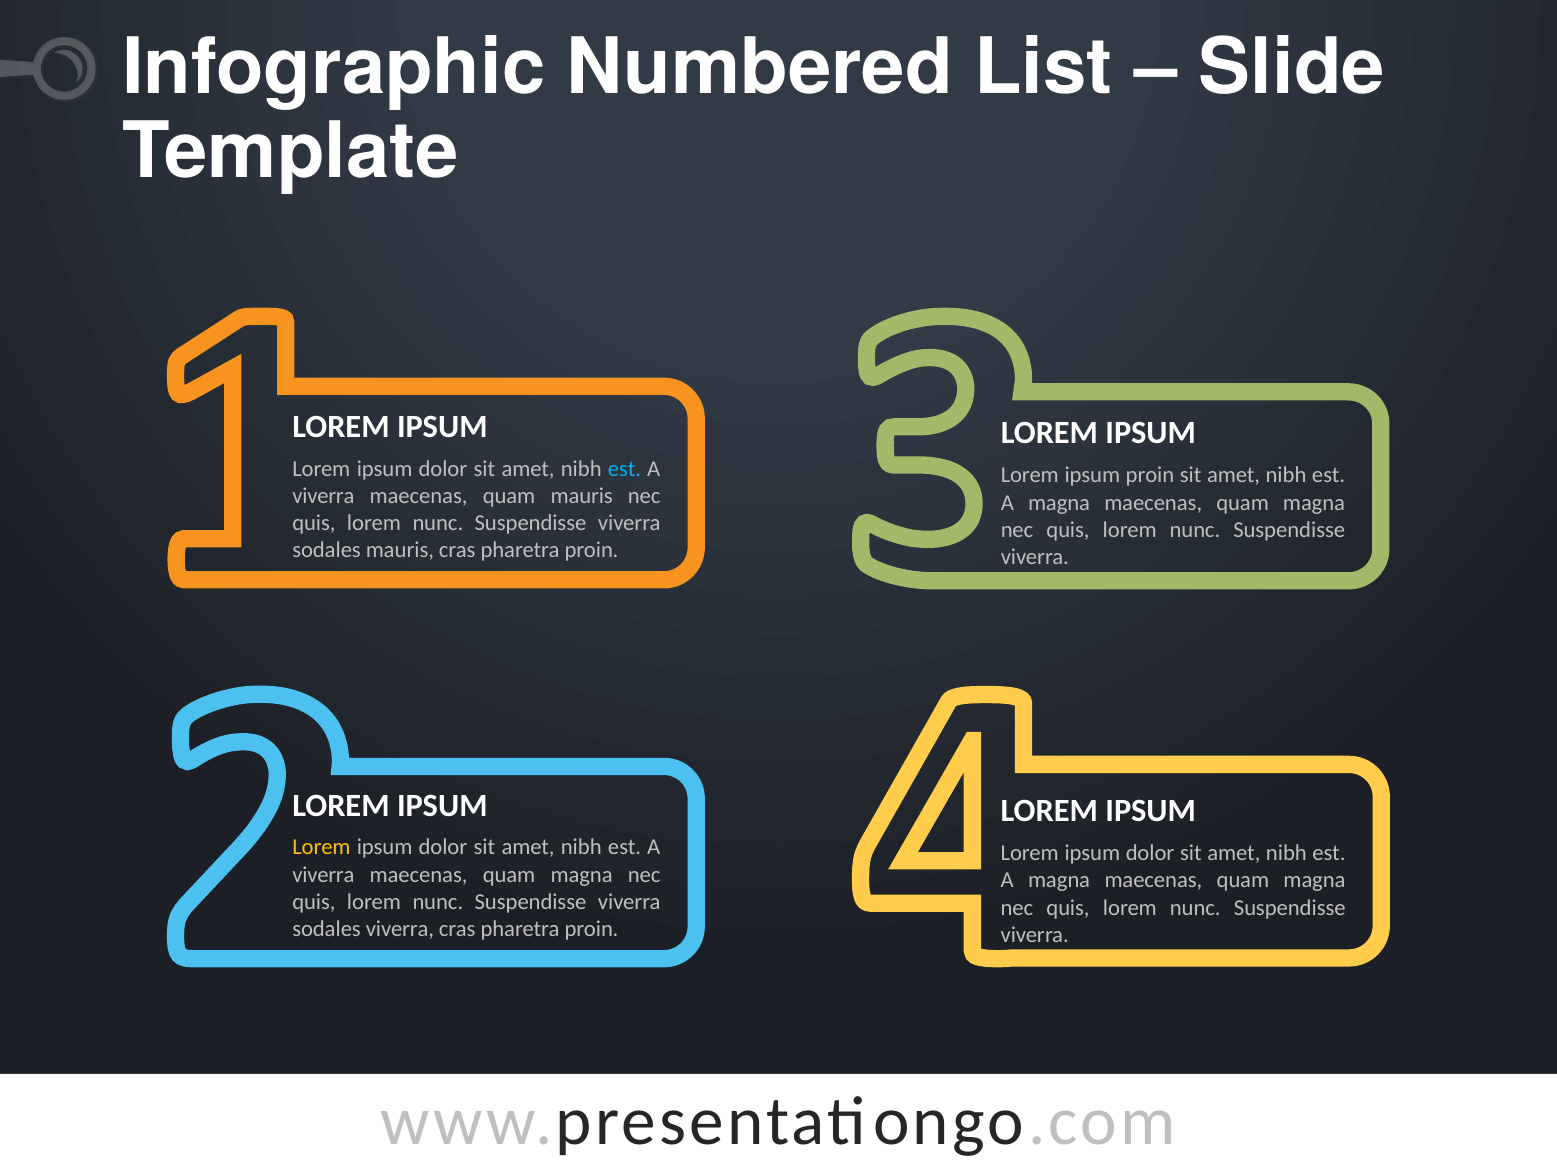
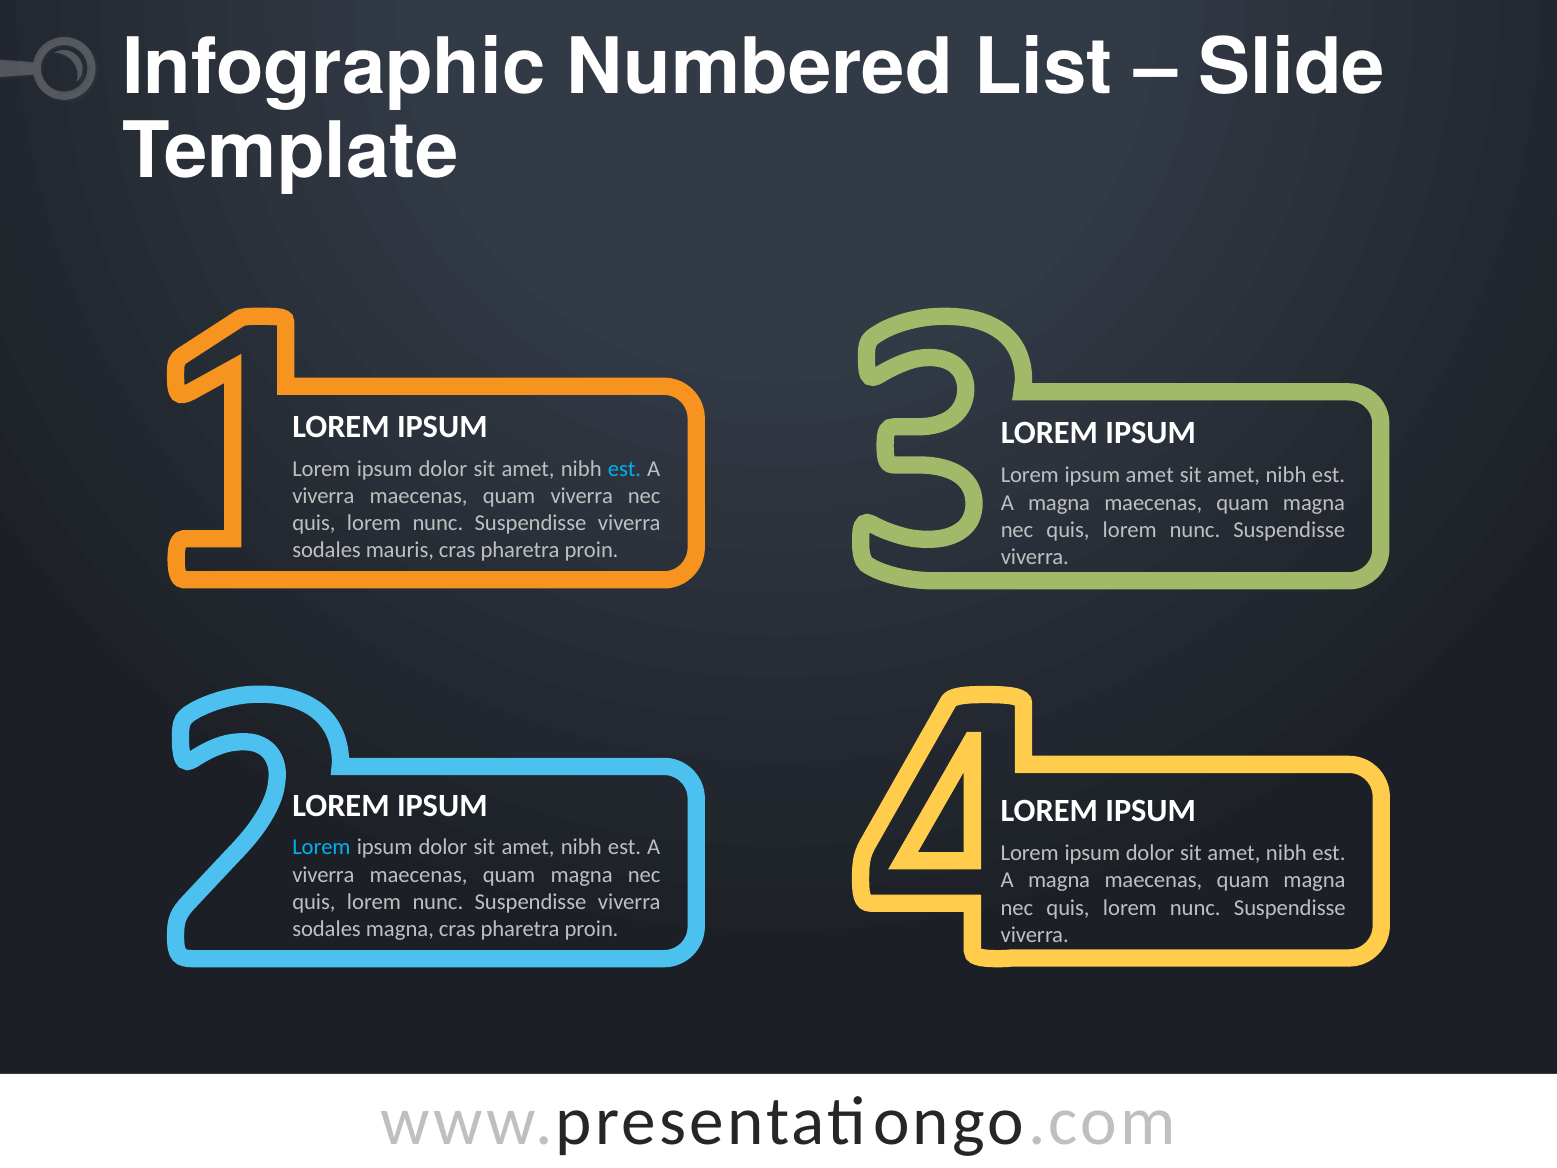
ipsum proin: proin -> amet (1150, 475)
quam mauris: mauris -> viverra (582, 496)
Lorem colour: yellow -> light blue (321, 847)
sodales viverra: viverra -> magna (400, 929)
